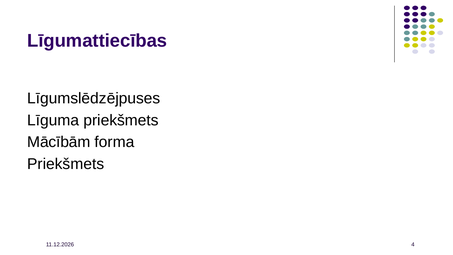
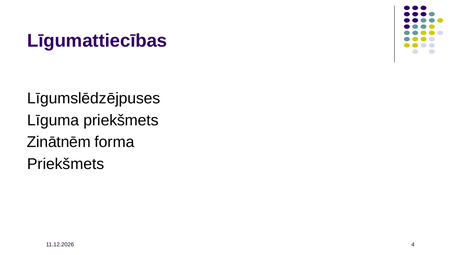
Mācībām: Mācībām -> Zinātnēm (59, 142)
